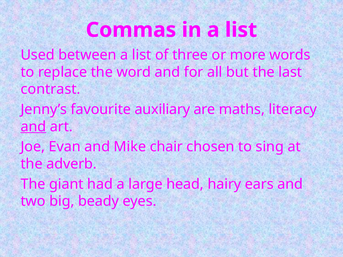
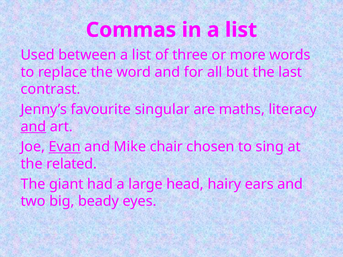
auxiliary: auxiliary -> singular (162, 110)
Evan underline: none -> present (65, 147)
adverb: adverb -> related (72, 164)
